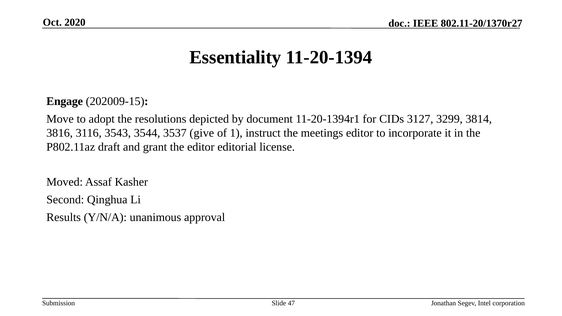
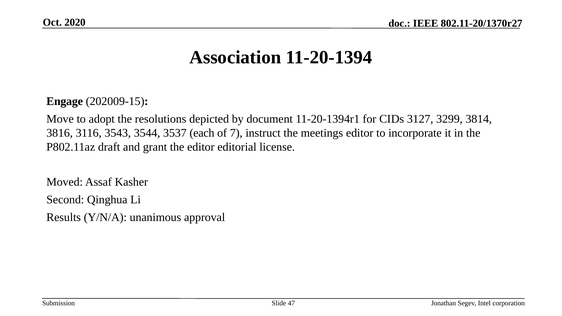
Essentiality: Essentiality -> Association (235, 57)
give: give -> each (202, 133)
1: 1 -> 7 (236, 133)
